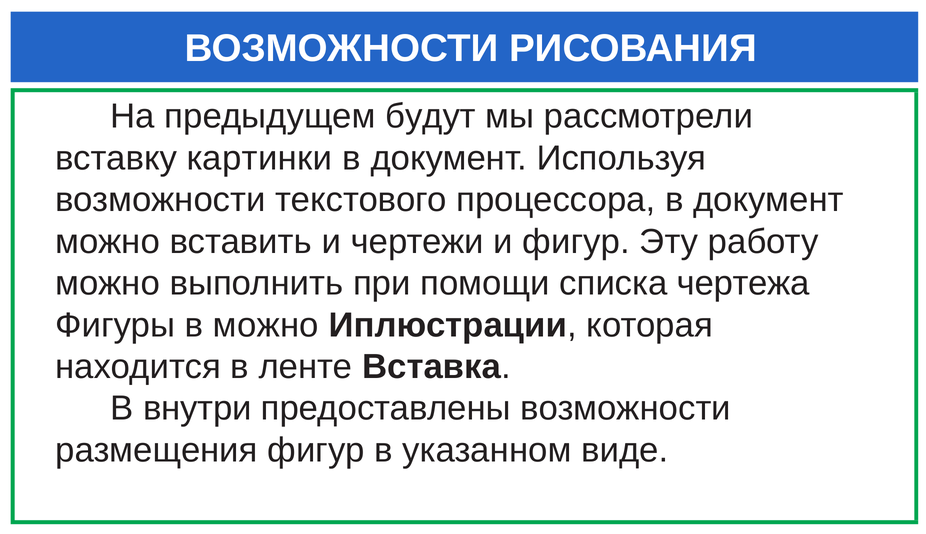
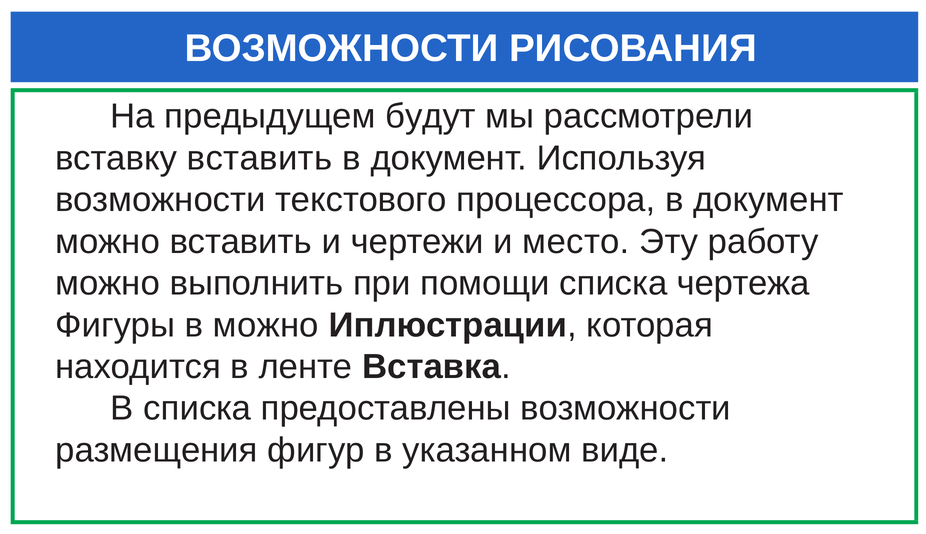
вставку картинки: картинки -> вставить (260, 158)
и фигур: фигур -> место (576, 242)
В внутри: внутри -> списка (197, 409)
